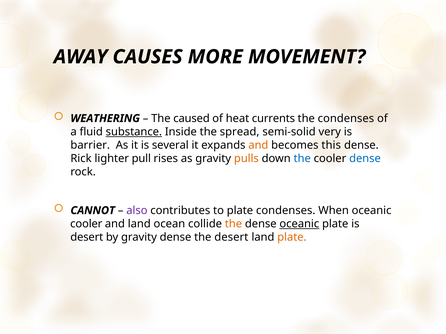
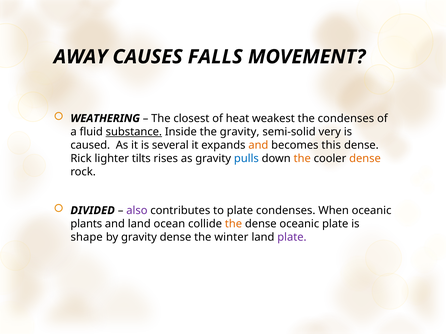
MORE: MORE -> FALLS (215, 57)
caused: caused -> closest (191, 119)
currents: currents -> weakest (273, 119)
the spread: spread -> gravity (240, 132)
barrier: barrier -> caused (90, 145)
pull: pull -> tilts (141, 159)
pulls colour: orange -> blue (246, 159)
the colour: blue -> orange (302, 159)
dense colour: blue -> orange (365, 159)
CANNOT: CANNOT -> DIVIDED (93, 211)
cooler: cooler -> plants (86, 224)
oceanic underline: present -> none (299, 224)
desert: desert -> shape (87, 238)
the desert: desert -> winter (231, 238)
plate colour: orange -> purple (292, 238)
